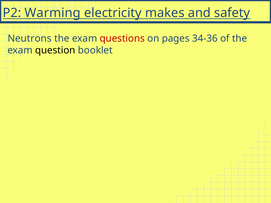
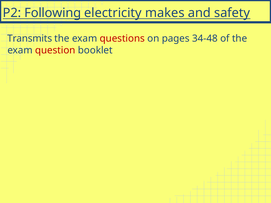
Warming: Warming -> Following (53, 13)
Neutrons: Neutrons -> Transmits (30, 39)
34-36: 34-36 -> 34-48 (205, 39)
question colour: black -> red (55, 50)
